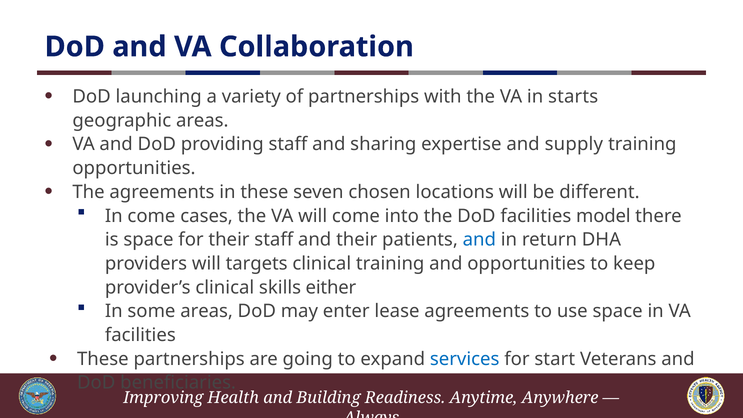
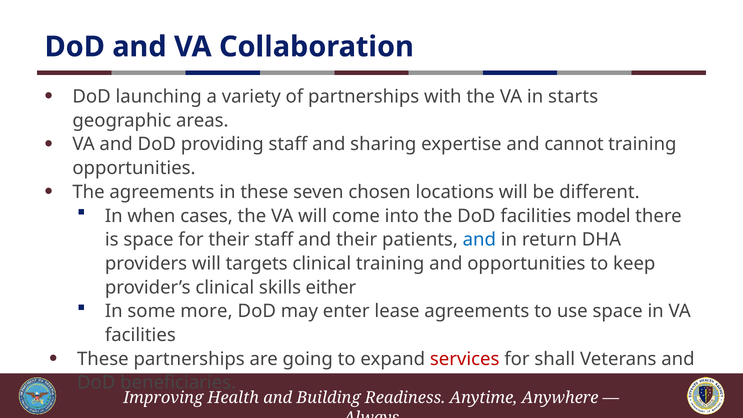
supply: supply -> cannot (574, 144)
In come: come -> when (151, 216)
some areas: areas -> more (206, 311)
services colour: blue -> red (465, 359)
start: start -> shall (555, 359)
